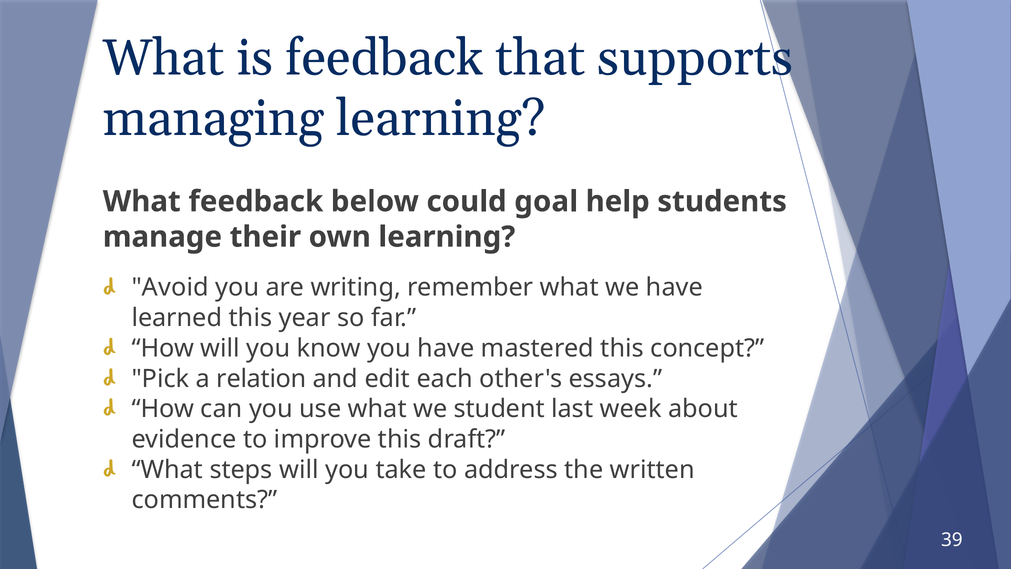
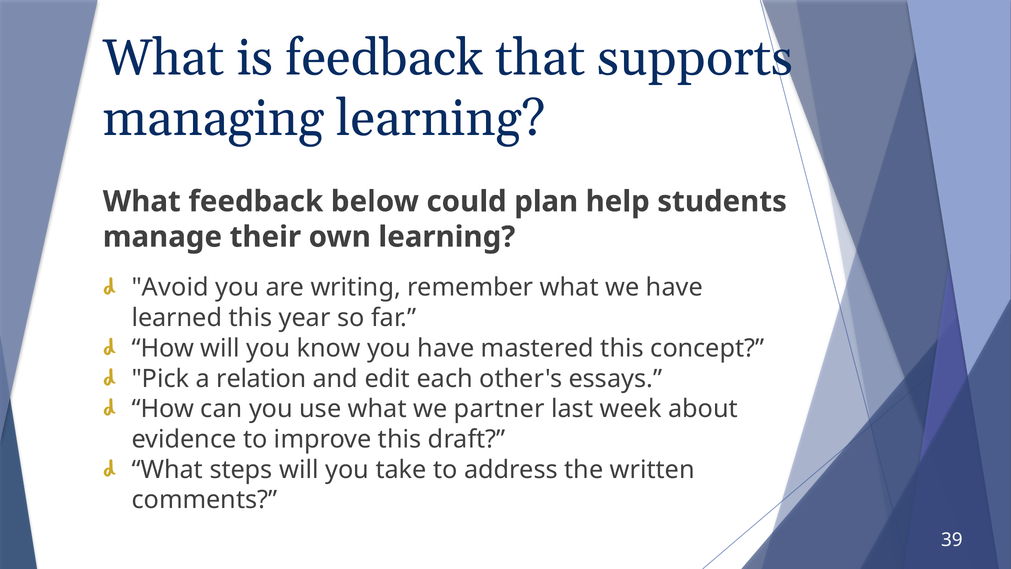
goal: goal -> plan (546, 201)
student: student -> partner (499, 409)
